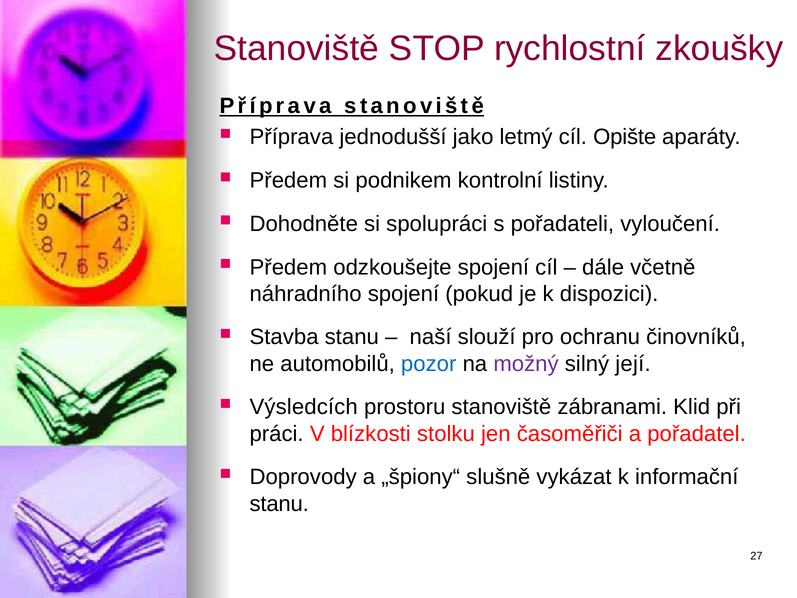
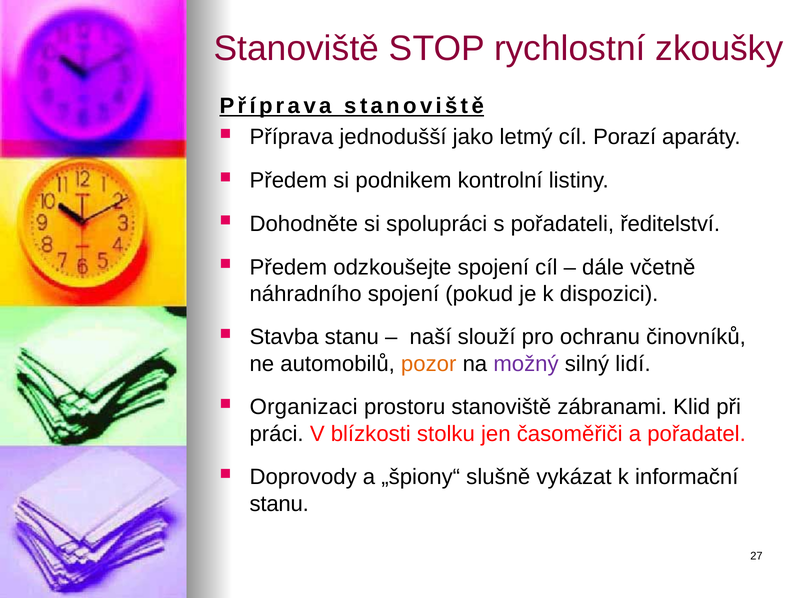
Opište: Opište -> Porazí (625, 137)
vyloučení: vyloučení -> ředitelství (670, 224)
pozor colour: blue -> orange (429, 364)
její: její -> lidí (633, 364)
Výsledcích: Výsledcích -> Organizaci (304, 407)
